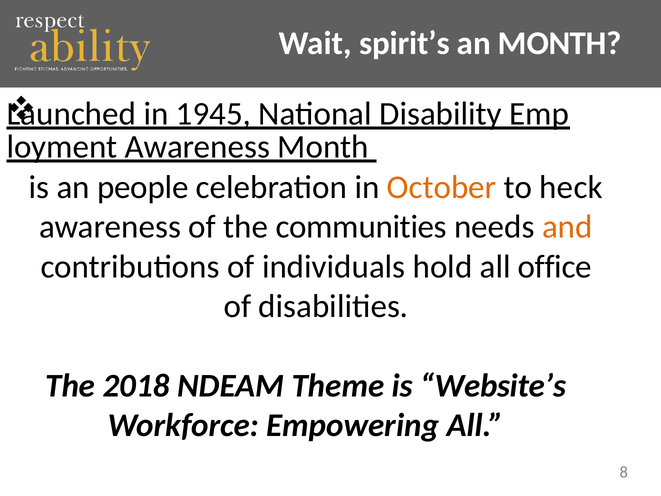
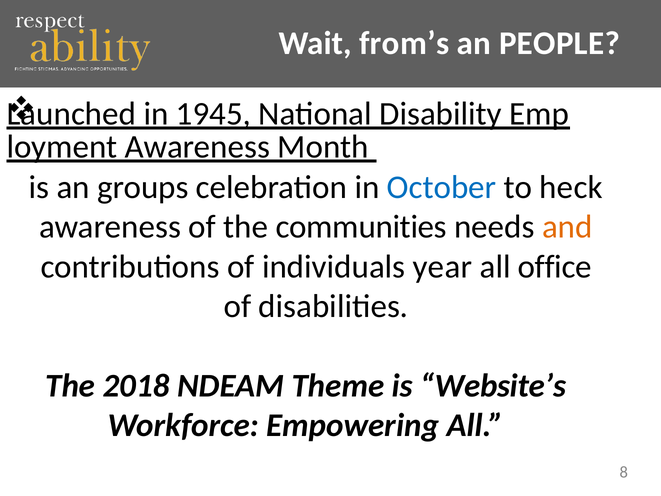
spirit’s: spirit’s -> from’s (404, 43)
an MONTH: MONTH -> PEOPLE (560, 43)
people: people -> groups (143, 187)
October colour: orange -> blue (442, 187)
hold: hold -> year (442, 267)
